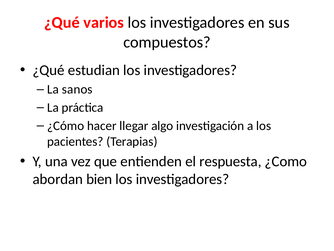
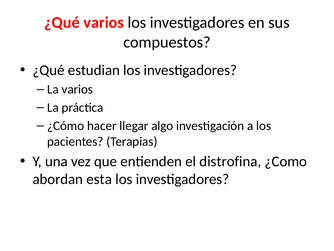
La sanos: sanos -> varios (77, 89)
respuesta: respuesta -> distrofina (230, 161)
bien: bien -> esta (99, 179)
